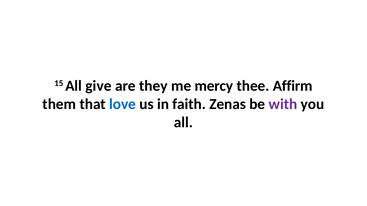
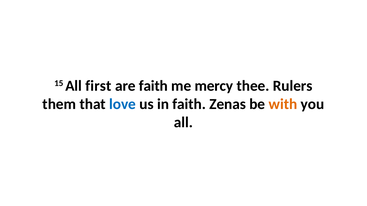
give: give -> first (98, 86)
are they: they -> faith (153, 86)
Affirm: Affirm -> Rulers (293, 86)
with colour: purple -> orange (283, 104)
